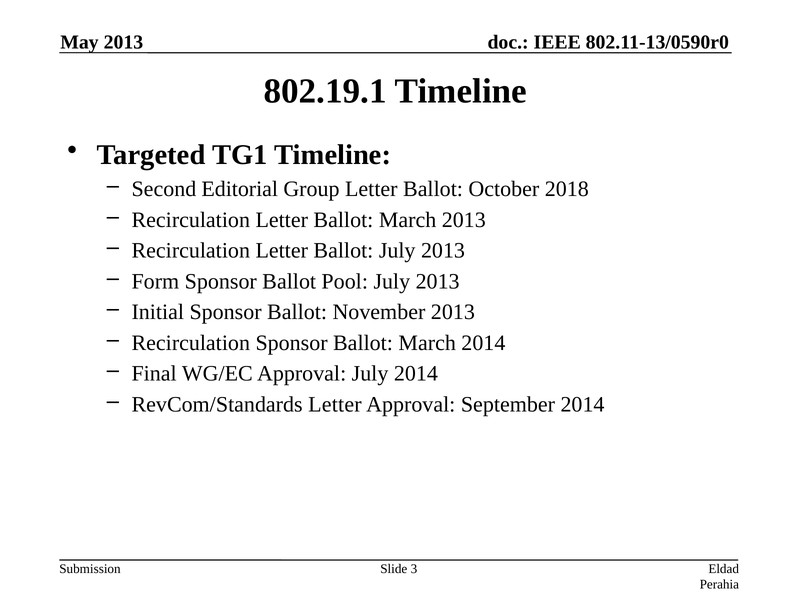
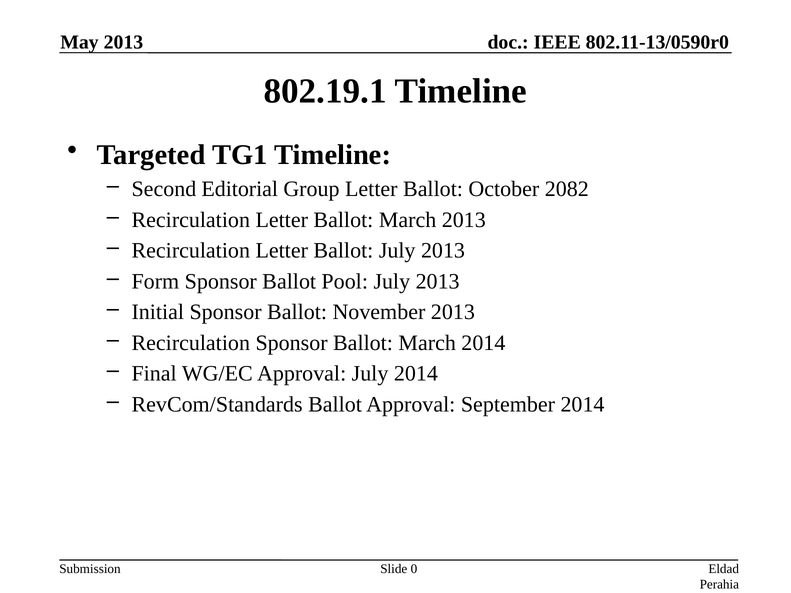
2018: 2018 -> 2082 (567, 189)
RevCom/Standards Letter: Letter -> Ballot (335, 405)
3: 3 -> 0 (414, 569)
